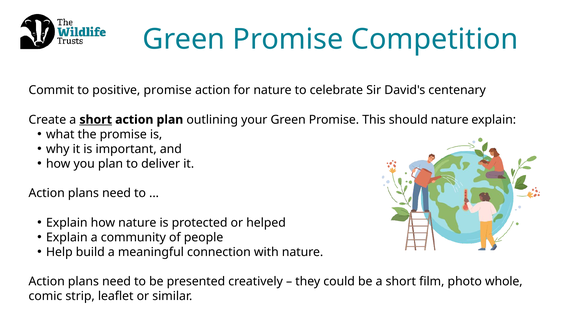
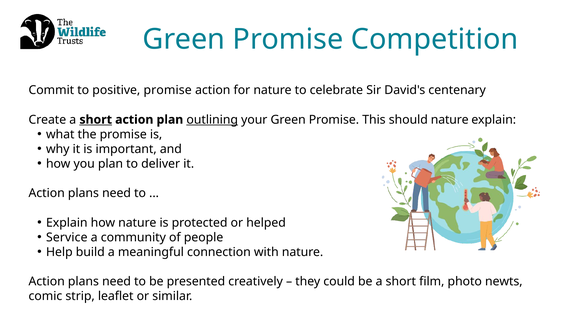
outlining underline: none -> present (212, 120)
Explain: Explain -> Service (67, 237)
whole: whole -> newts (504, 281)
